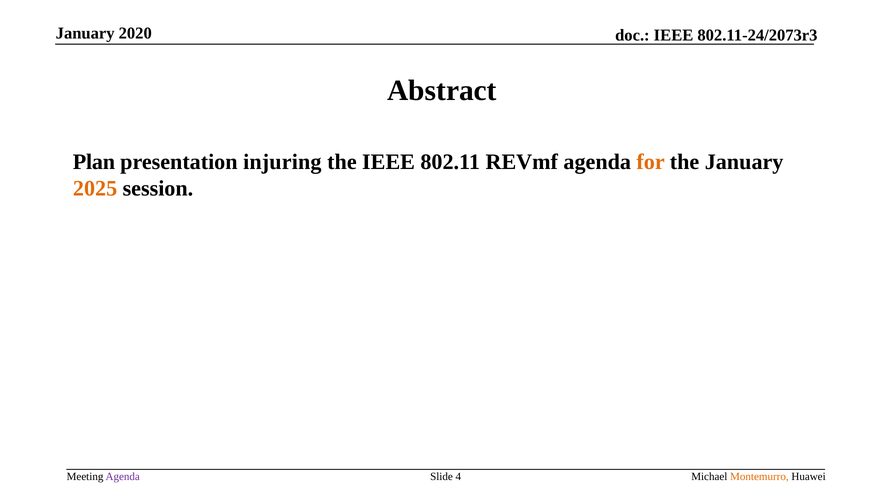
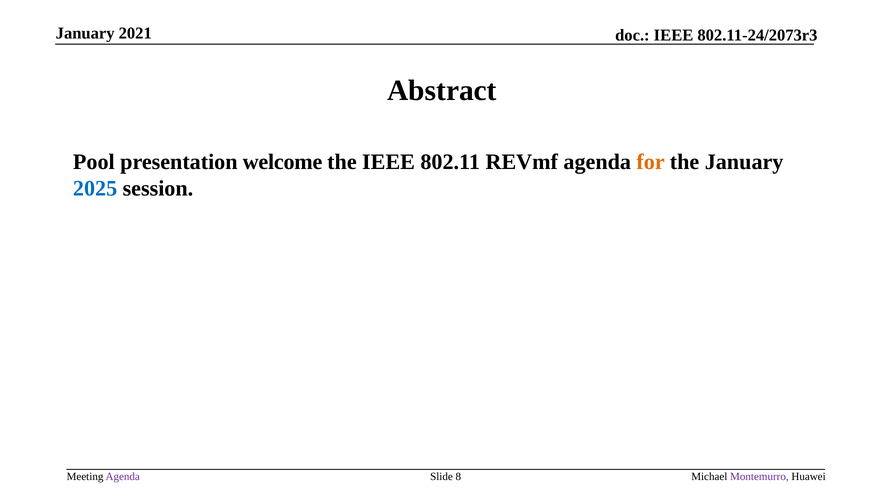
2020: 2020 -> 2021 (135, 33)
Plan: Plan -> Pool (94, 162)
injuring: injuring -> welcome (283, 162)
2025 colour: orange -> blue (95, 188)
4: 4 -> 8 (458, 477)
Montemurro colour: orange -> purple (759, 477)
